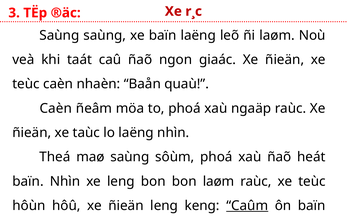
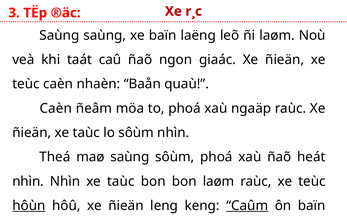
lo laëng: laëng -> sôùm (136, 133)
baïn: baïn -> nhìn (28, 181)
Nhìn xe leng: leng -> taùc (121, 181)
hôùn underline: none -> present (29, 205)
